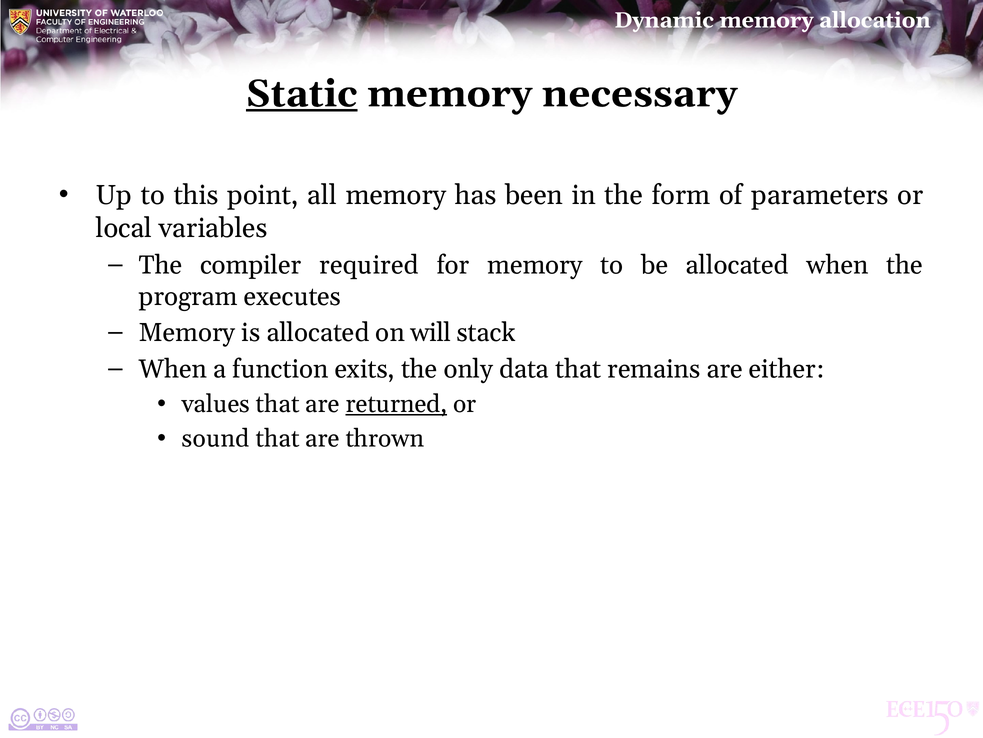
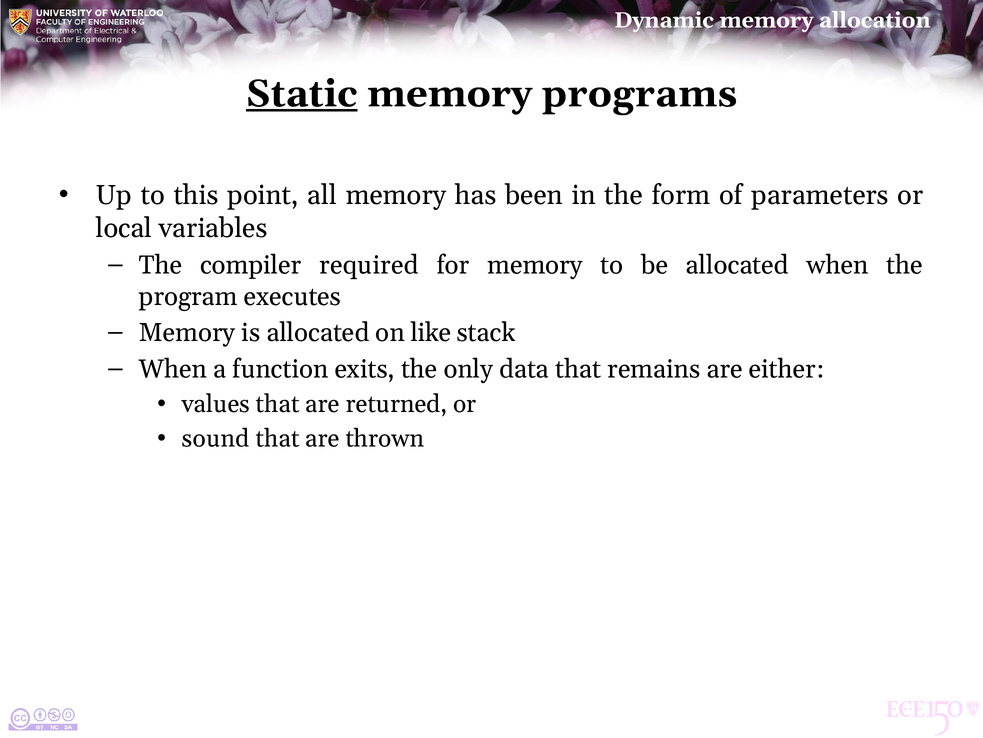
necessary: necessary -> programs (640, 94)
will: will -> like (431, 332)
returned underline: present -> none (396, 404)
